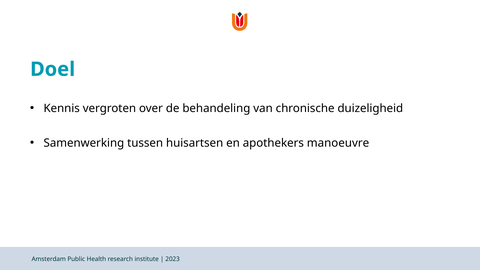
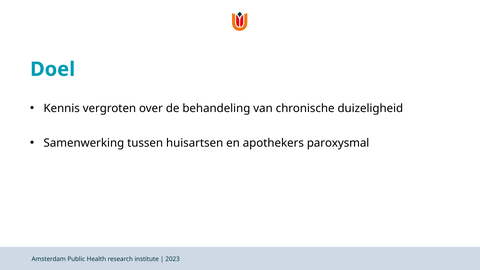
manoeuvre: manoeuvre -> paroxysmal (338, 143)
